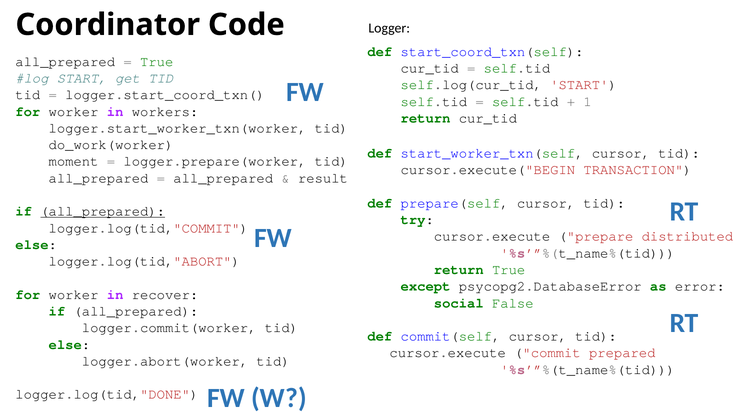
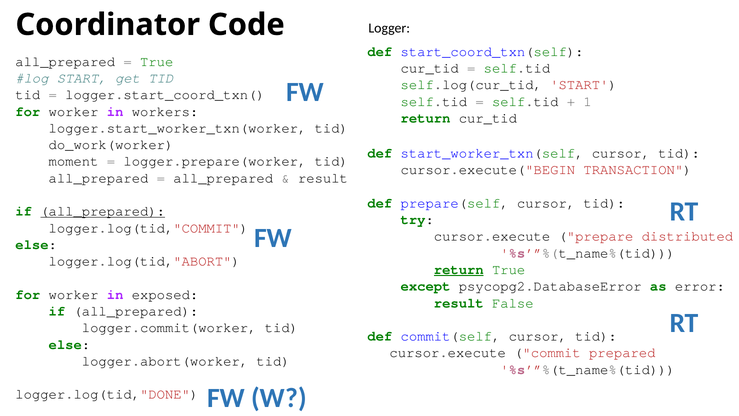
return underline: none -> present (459, 269)
recover: recover -> exposed (165, 294)
social: social -> result (459, 303)
